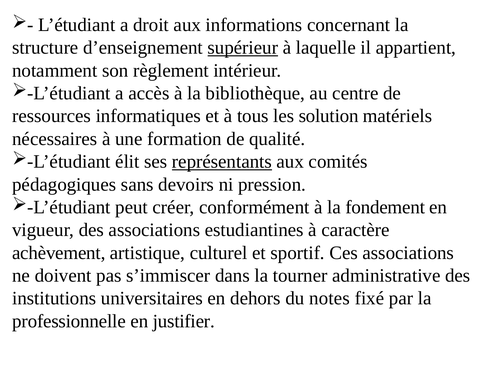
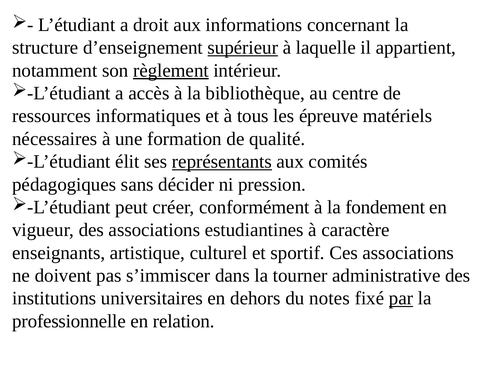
règlement underline: none -> present (171, 70)
solution: solution -> épreuve (329, 116)
devoirs: devoirs -> décider (186, 184)
achèvement: achèvement -> enseignants (59, 253)
par underline: none -> present (401, 298)
justifier: justifier -> relation (184, 321)
